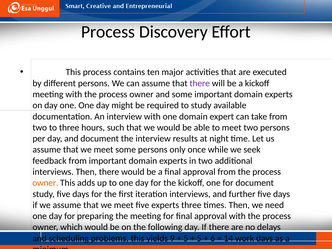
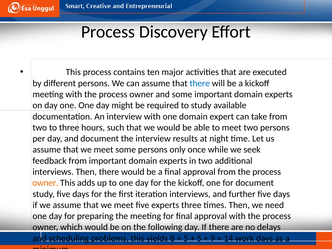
there colour: purple -> blue (200, 83)
9: 9 -> 8 (172, 238)
6: 6 -> 9 (213, 238)
